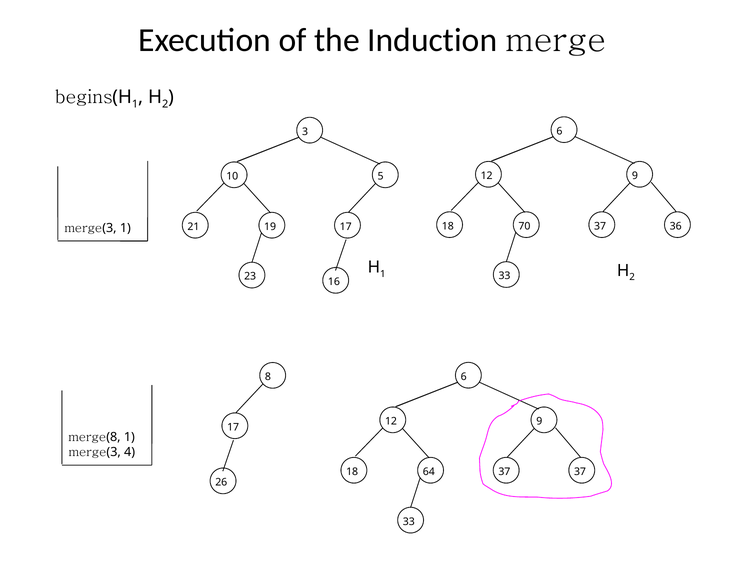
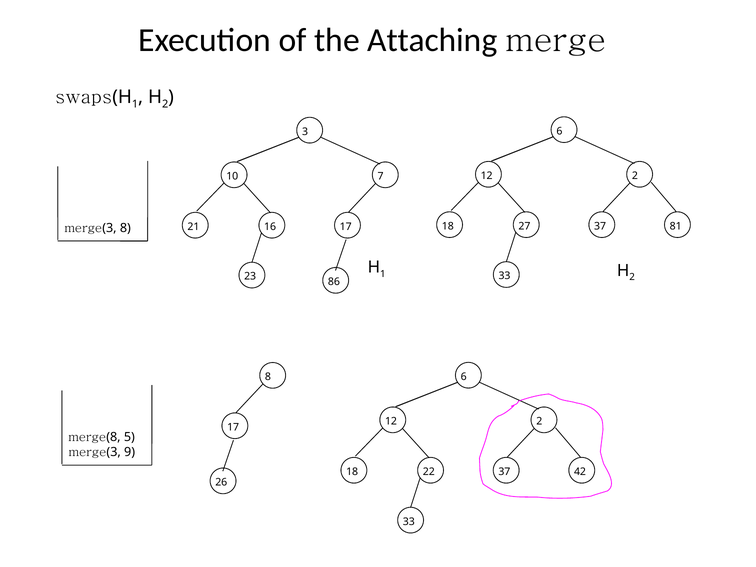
Induction: Induction -> Attaching (432, 40)
begins: begins -> swaps (84, 97)
9: 9 -> 2 (635, 176)
5: 5 -> 7 (381, 176)
merge(3 1: 1 -> 8 (125, 228)
70: 70 -> 27 (524, 226)
36: 36 -> 81 (676, 226)
19: 19 -> 16 (270, 227)
16: 16 -> 86 (334, 282)
9: 9 -> 2 (539, 421)
merge(8 1: 1 -> 5 (129, 437)
4: 4 -> 9 (130, 452)
64: 64 -> 22 (429, 472)
37 37: 37 -> 42 (580, 472)
